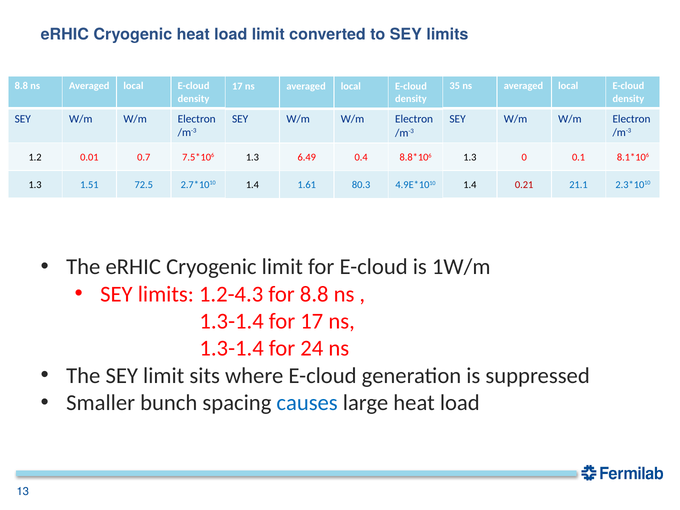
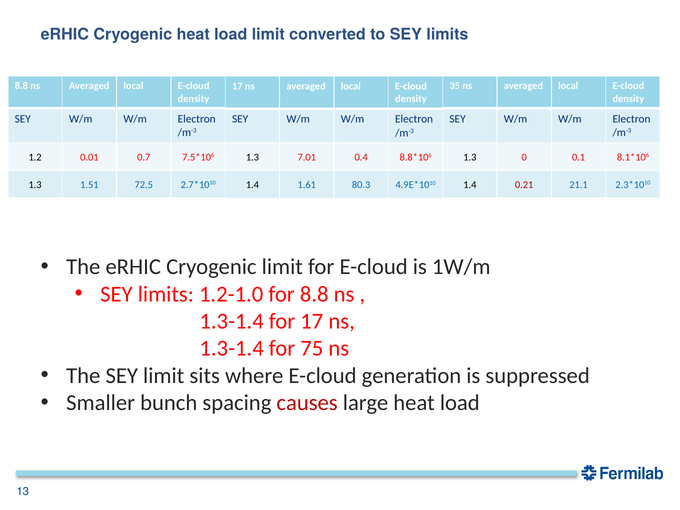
6.49: 6.49 -> 7.01 (307, 157)
1.2-4.3: 1.2-4.3 -> 1.2-1.0 (231, 294)
24: 24 -> 75 (312, 348)
causes colour: blue -> red (307, 403)
